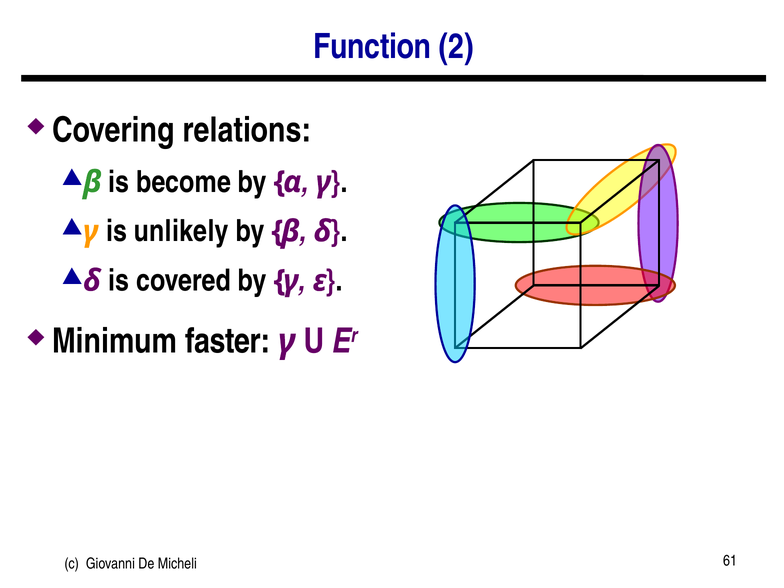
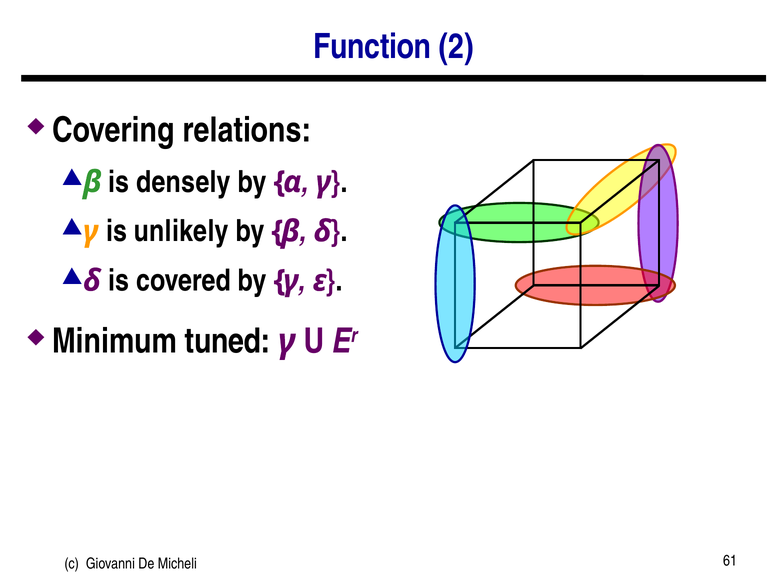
become: become -> densely (183, 182)
faster: faster -> tuned (228, 341)
